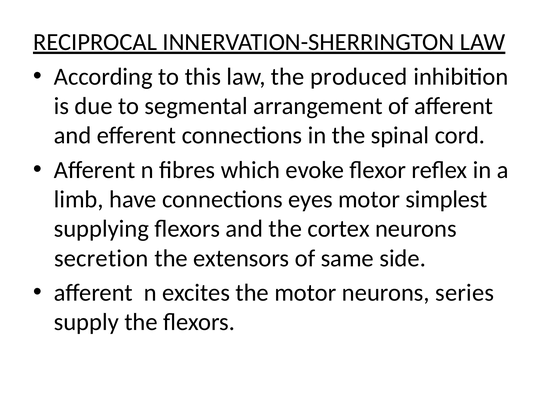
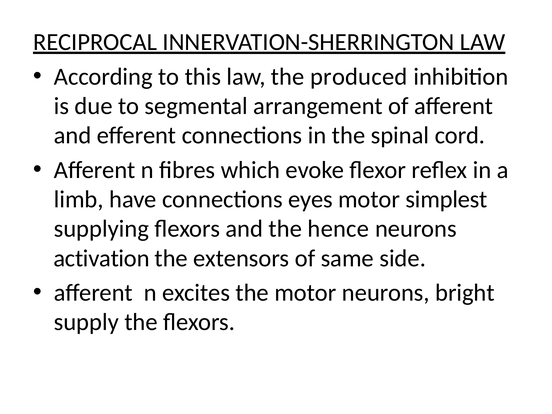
cortex: cortex -> hence (338, 229)
secretion: secretion -> activation (101, 258)
series: series -> bright (465, 293)
